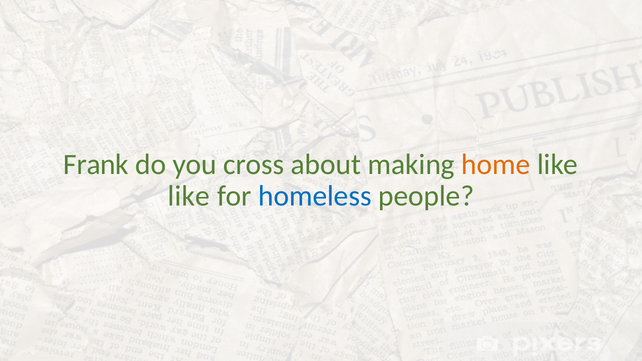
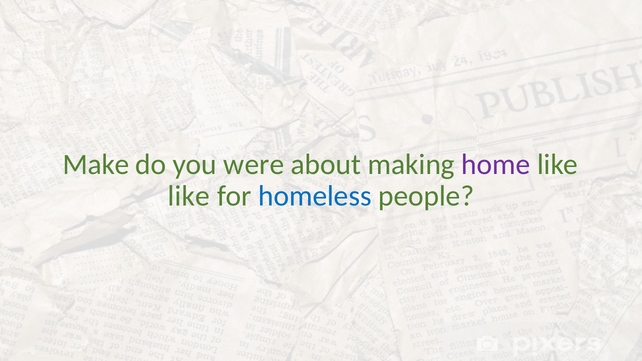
Frank: Frank -> Make (96, 164)
cross: cross -> were (254, 164)
home colour: orange -> purple (496, 164)
